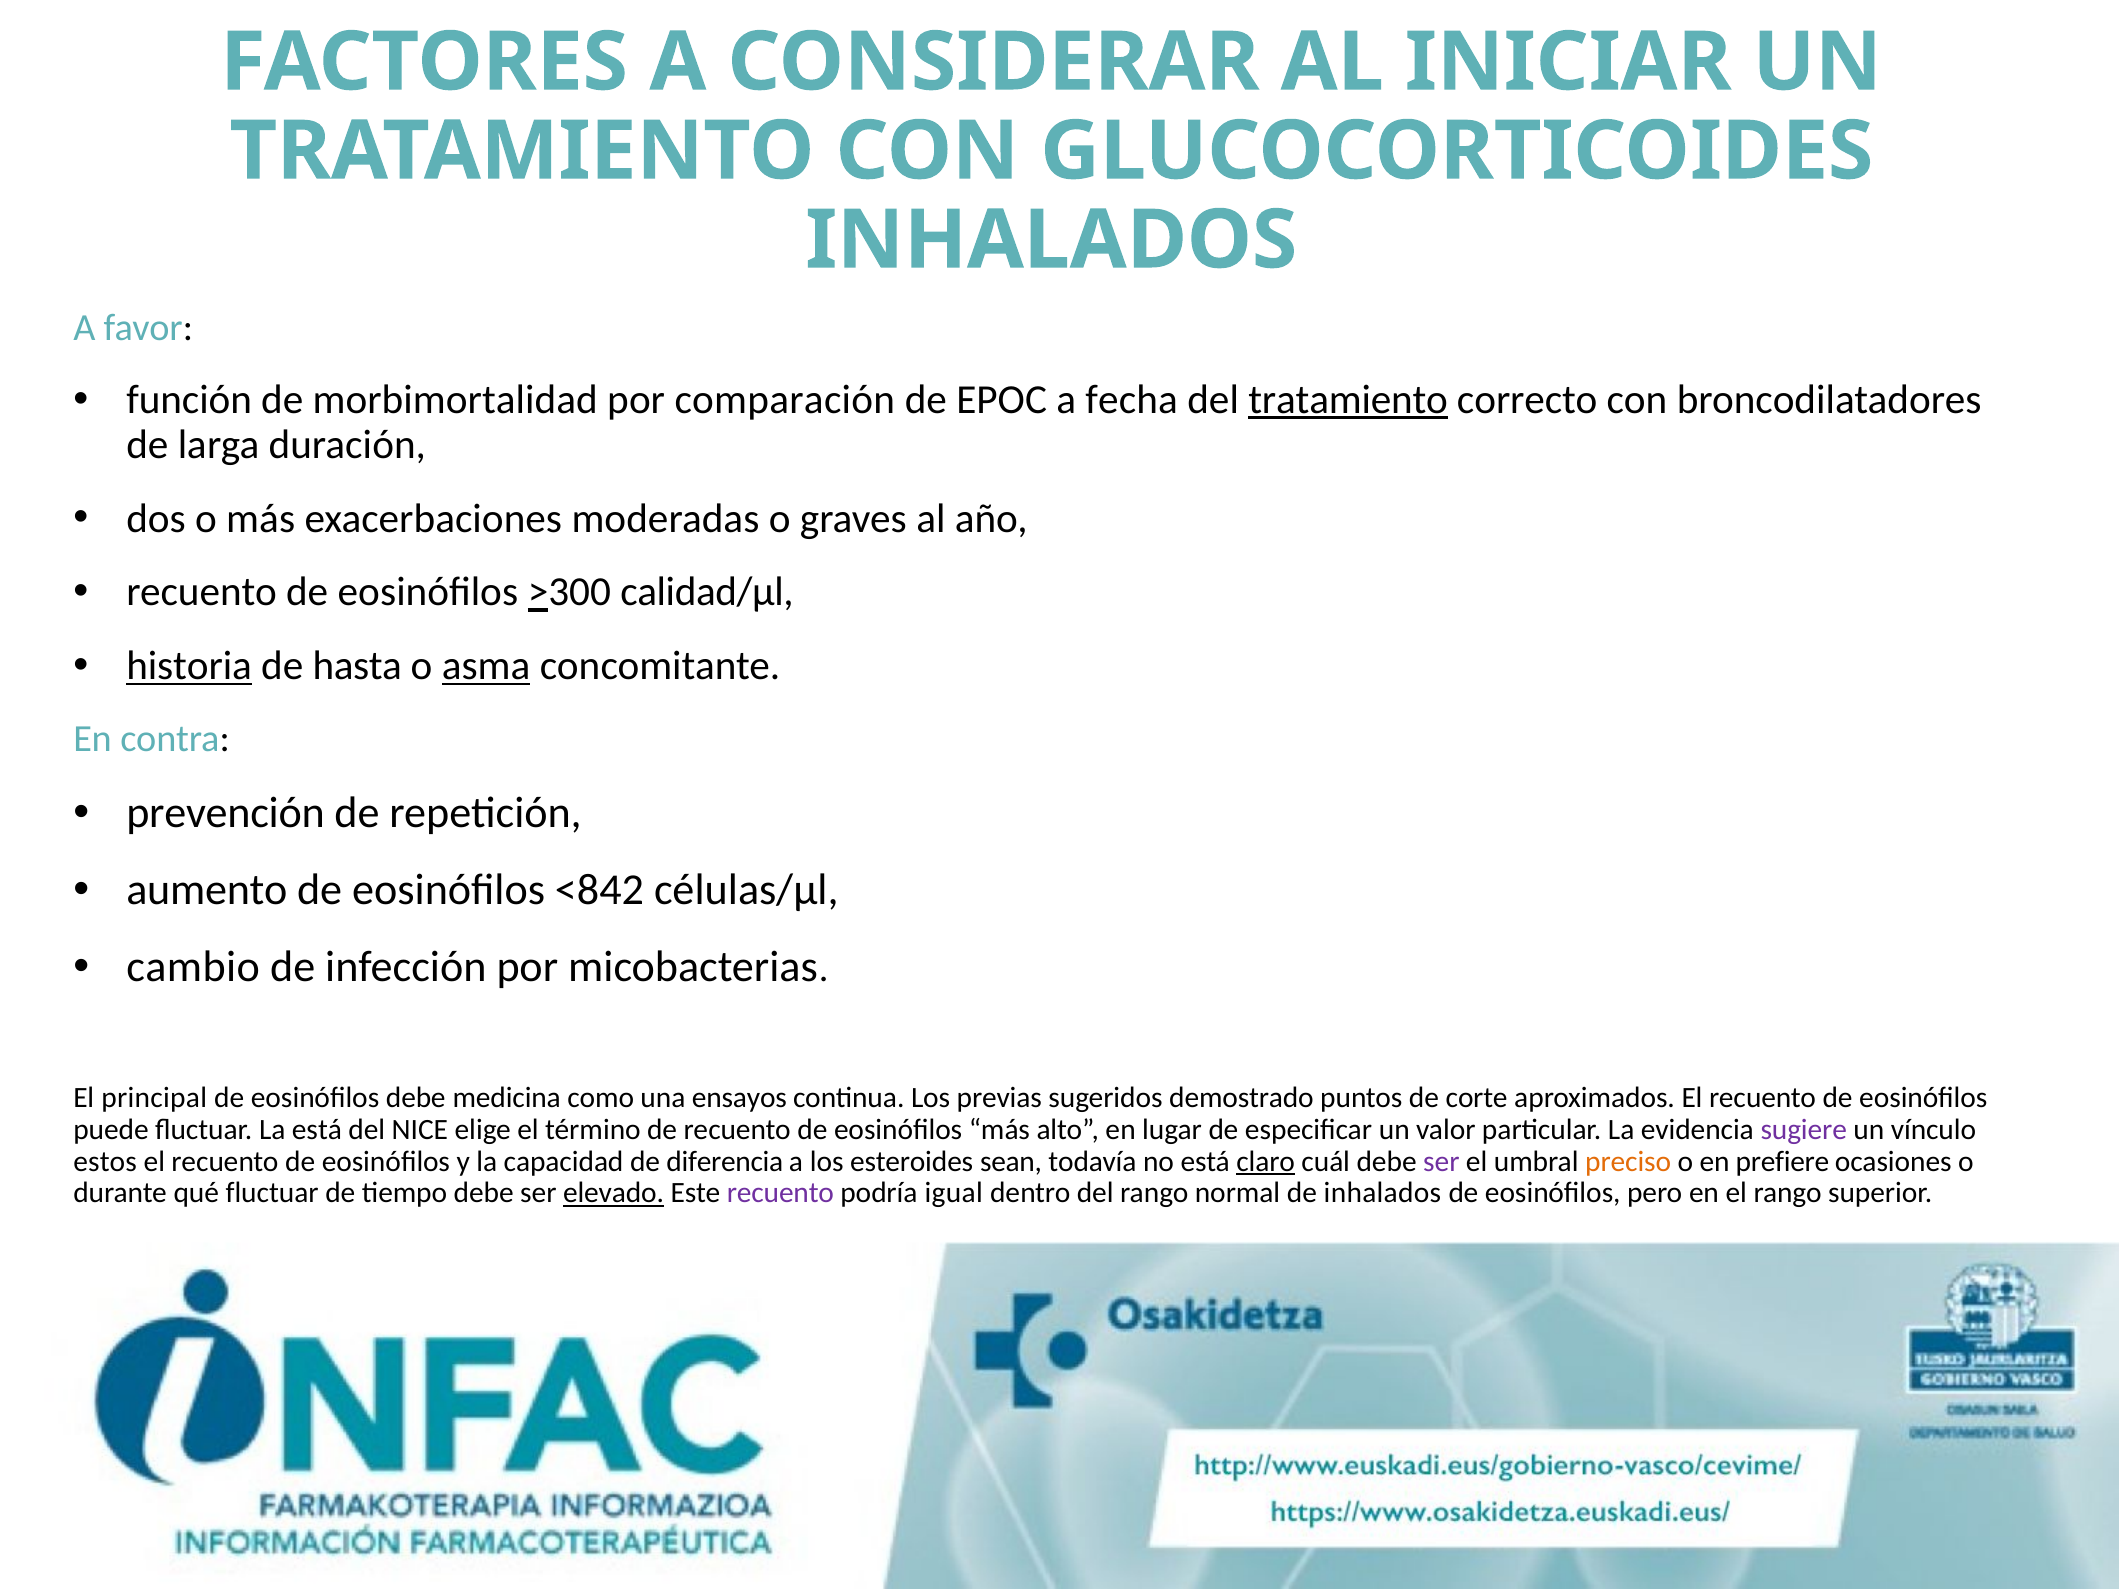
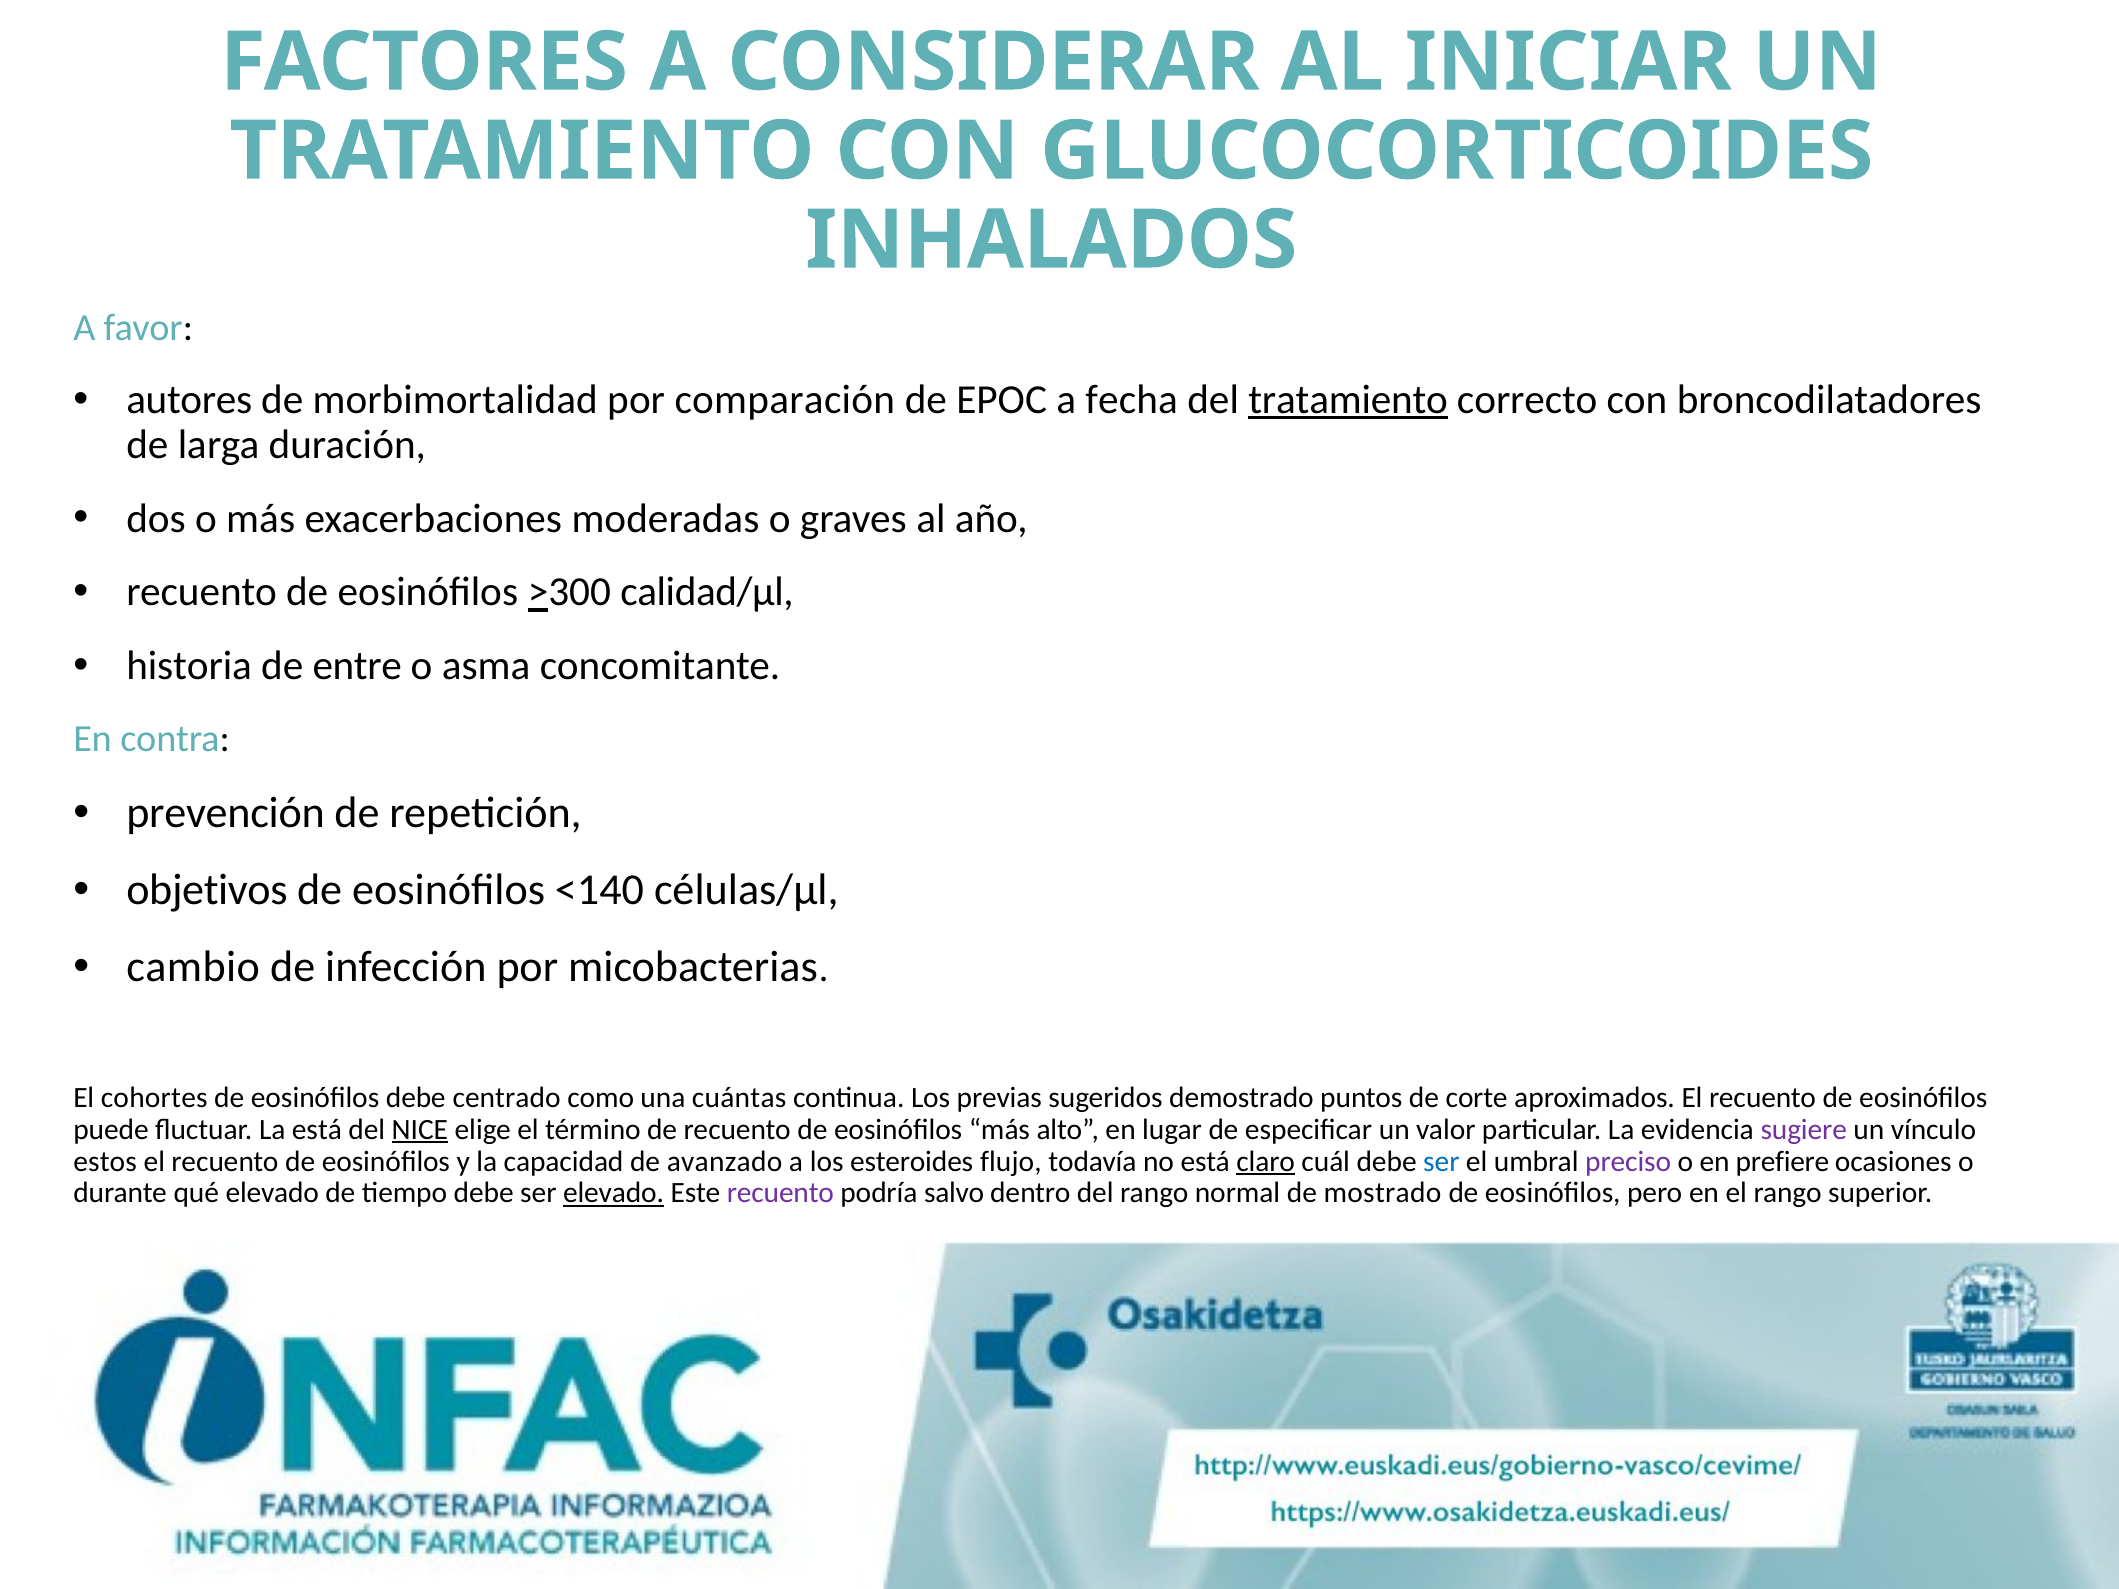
función: función -> autores (189, 400)
historia underline: present -> none (189, 666)
hasta: hasta -> entre (357, 666)
asma underline: present -> none (486, 666)
aumento: aumento -> objetivos (207, 890)
<842: <842 -> <140 (599, 890)
principal: principal -> cohortes (154, 1098)
medicina: medicina -> centrado (507, 1098)
ensayos: ensayos -> cuántas (739, 1098)
NICE underline: none -> present (420, 1130)
diferencia: diferencia -> avanzado (725, 1161)
sean: sean -> flujo (1011, 1161)
ser colour: purple -> blue (1441, 1161)
preciso colour: orange -> purple (1628, 1161)
qué fluctuar: fluctuar -> elevado (272, 1193)
igual: igual -> salvo (954, 1193)
de inhalados: inhalados -> mostrado (1382, 1193)
